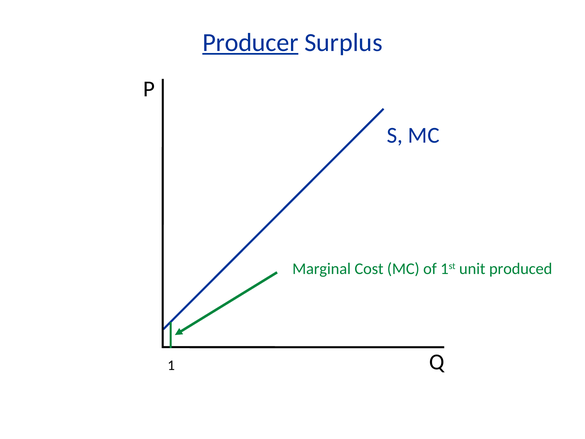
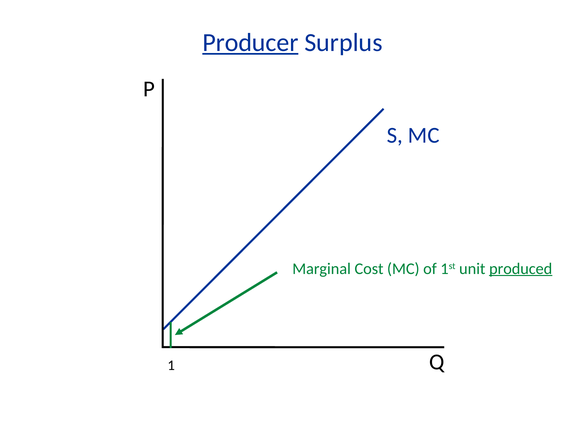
produced underline: none -> present (521, 268)
